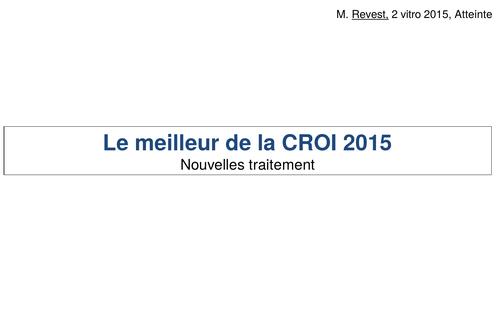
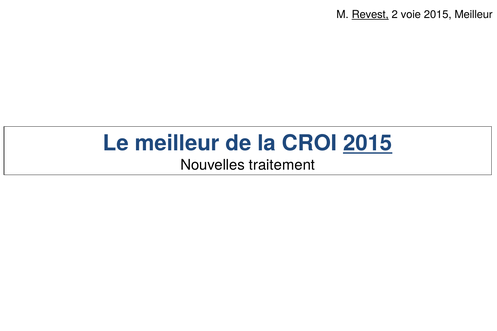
vitro: vitro -> voie (411, 14)
2015 Atteinte: Atteinte -> Meilleur (474, 14)
2015 underline: none -> present (368, 144)
